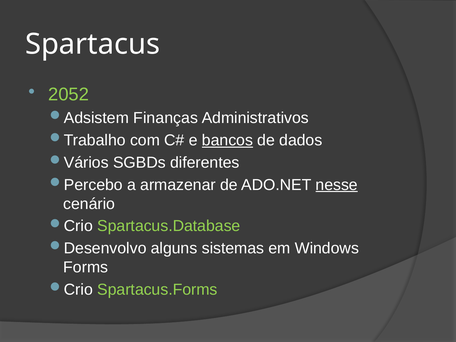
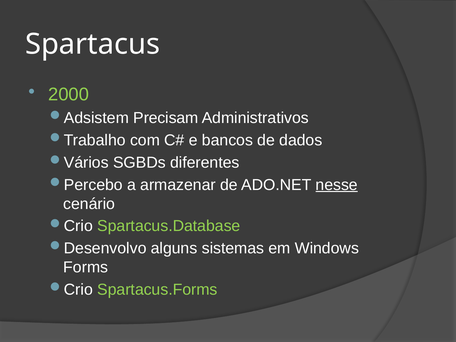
2052: 2052 -> 2000 (69, 94)
Finanças: Finanças -> Precisam (166, 118)
bancos underline: present -> none (227, 140)
